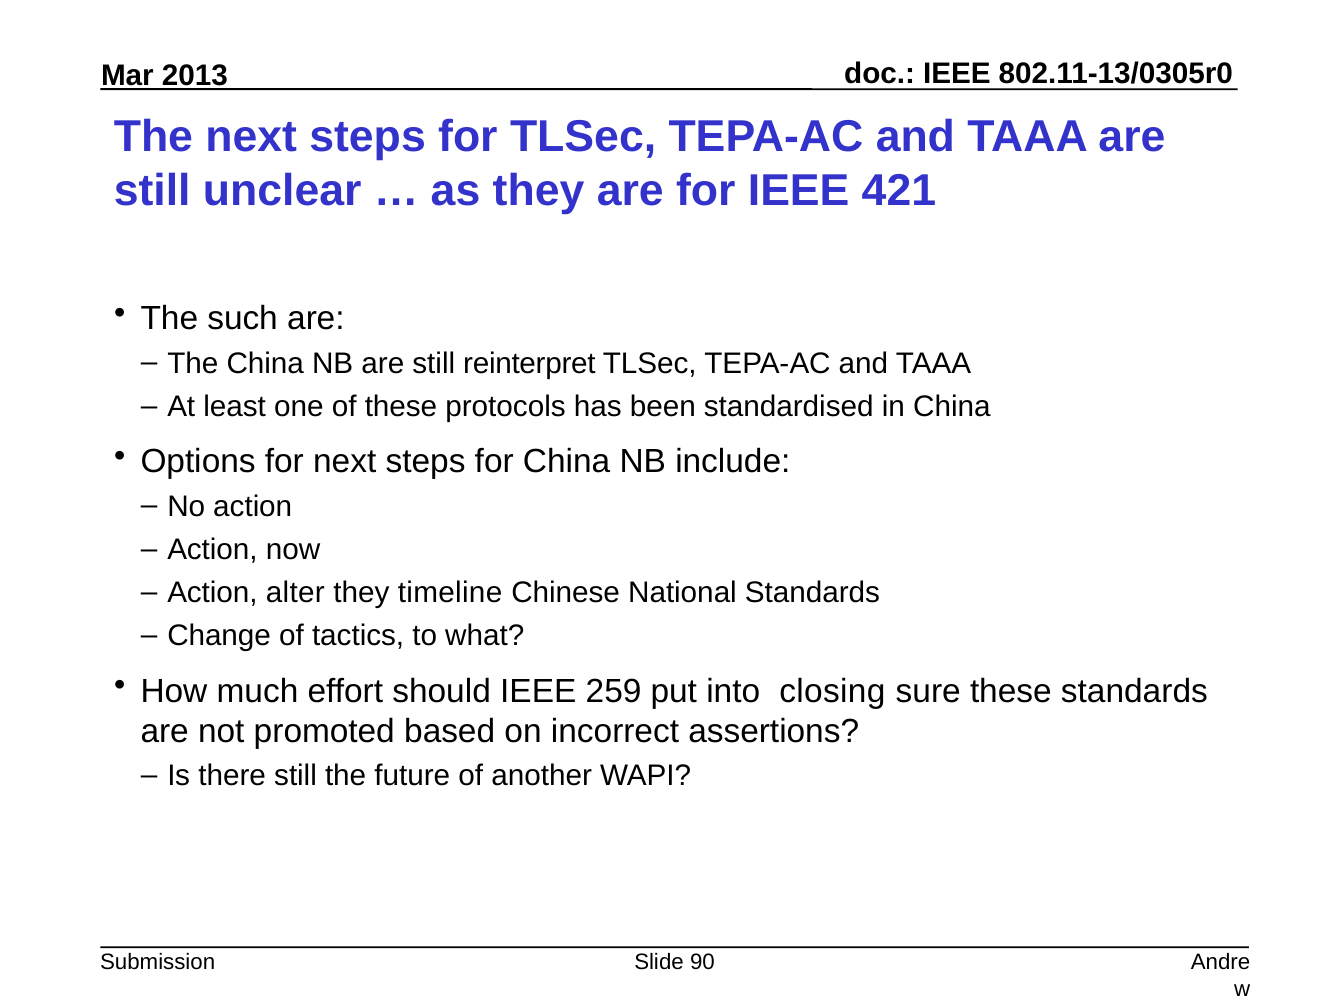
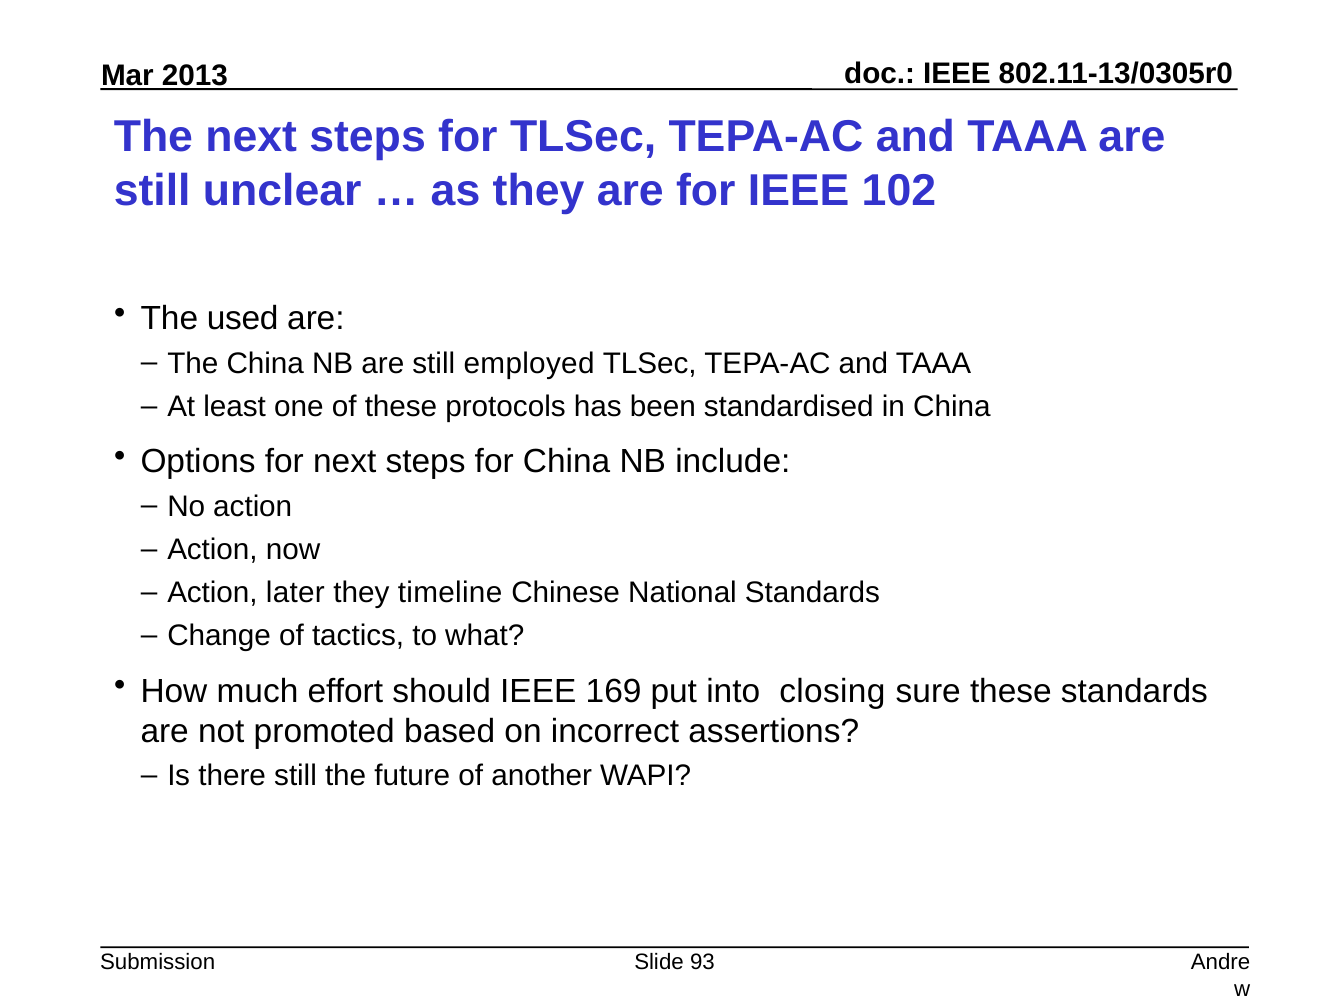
421: 421 -> 102 (899, 191)
such: such -> used (243, 319)
reinterpret: reinterpret -> employed (529, 364)
alter: alter -> later (295, 593)
259: 259 -> 169 (614, 691)
90: 90 -> 93 (702, 962)
